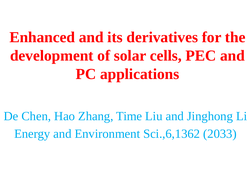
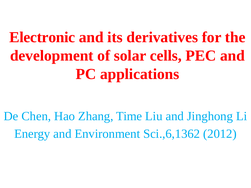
Enhanced: Enhanced -> Electronic (42, 37)
2033: 2033 -> 2012 (220, 134)
